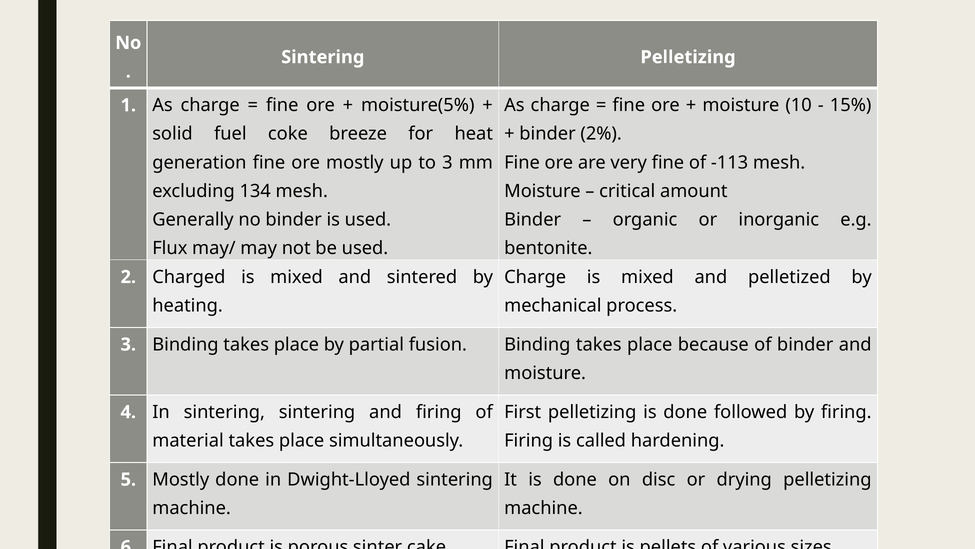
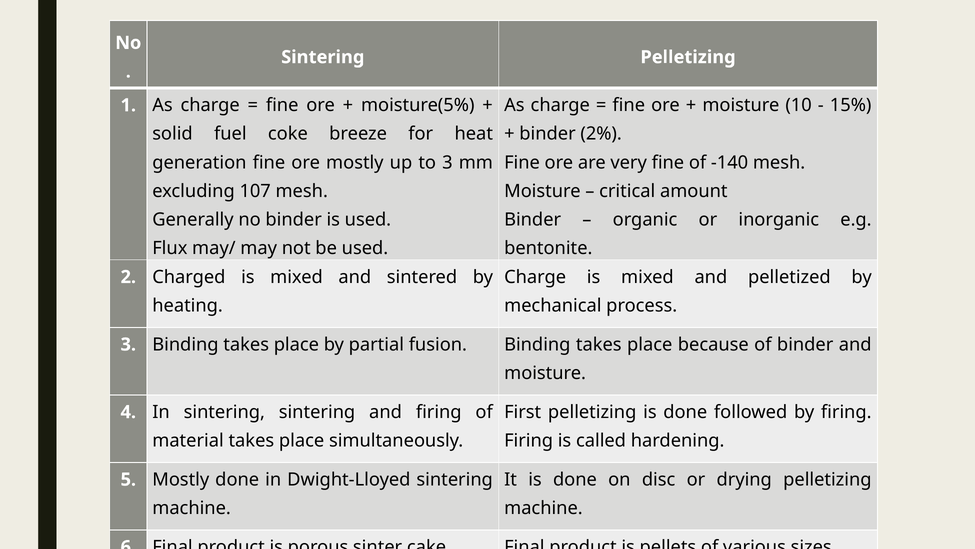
-113: -113 -> -140 (730, 162)
134: 134 -> 107 (255, 191)
